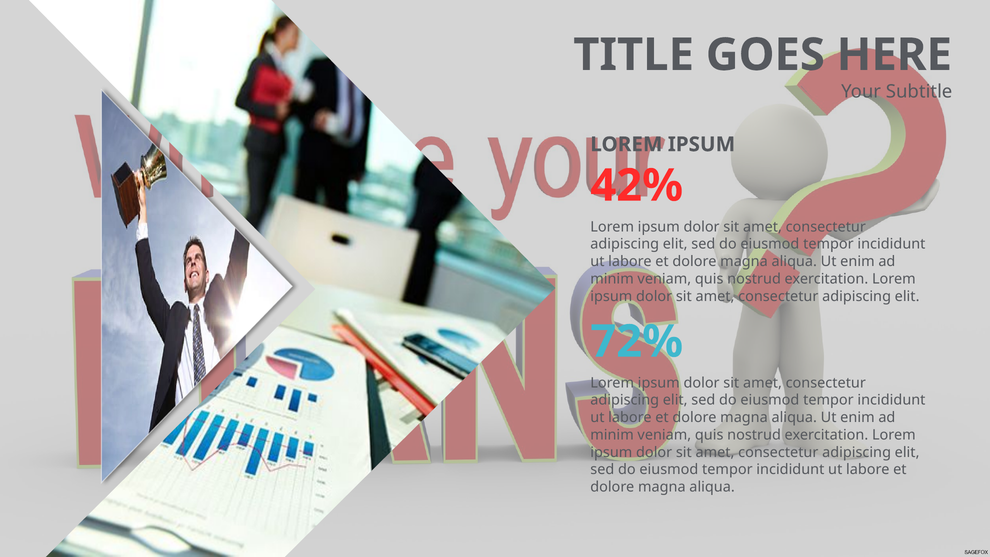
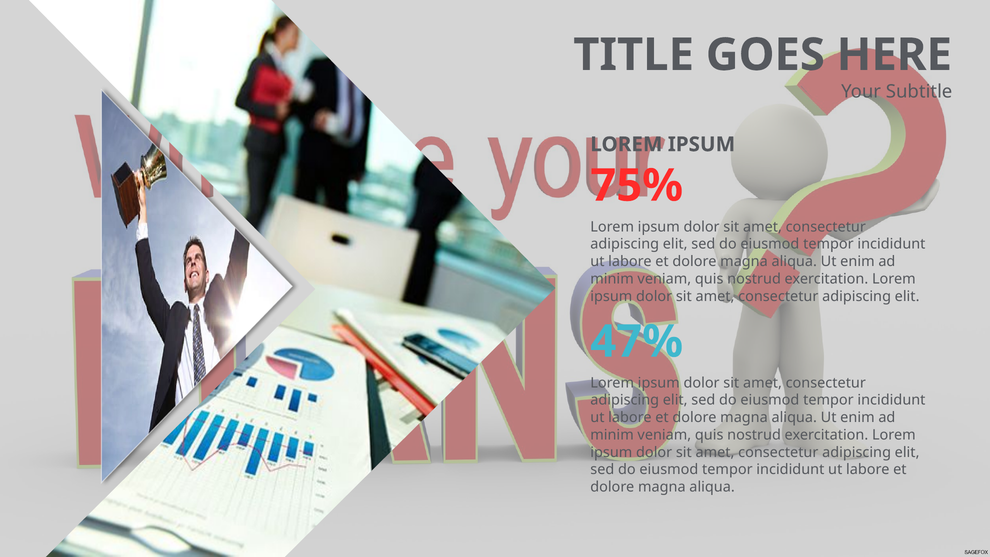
42%: 42% -> 75% (637, 186)
72%: 72% -> 47% (637, 342)
